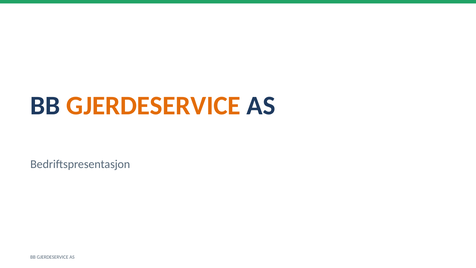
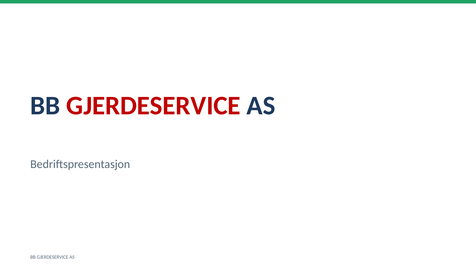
GJERDESERVICE colour: orange -> red (153, 106)
